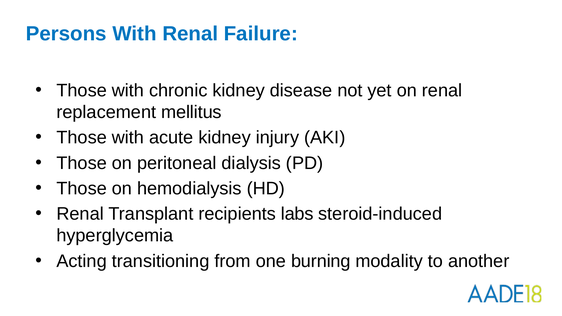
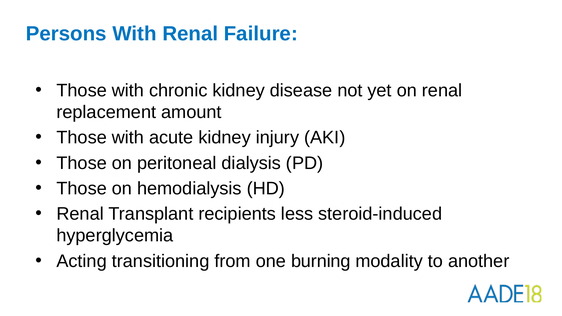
mellitus: mellitus -> amount (191, 112)
labs: labs -> less (297, 214)
